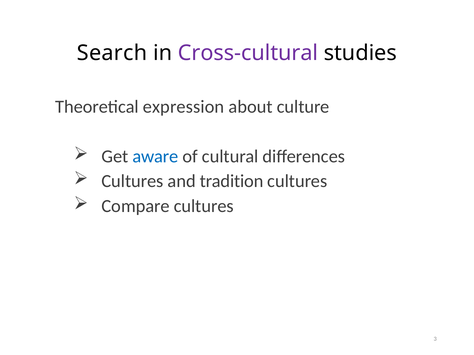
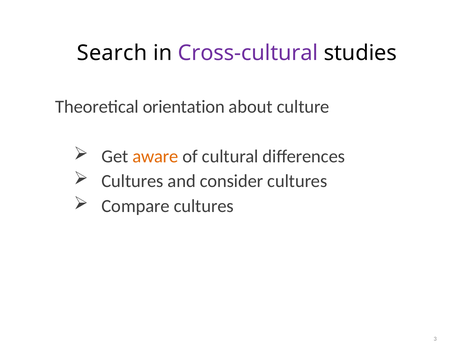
expression: expression -> orientation (184, 107)
aware colour: blue -> orange (155, 157)
tradition: tradition -> consider (232, 181)
